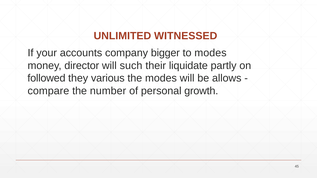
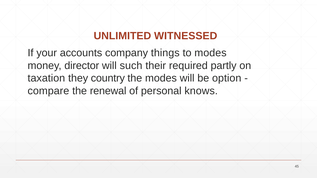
bigger: bigger -> things (165, 53)
liquidate: liquidate -> required (188, 66)
followed: followed -> taxation (46, 78)
various: various -> country (108, 78)
allows: allows -> option (227, 78)
number: number -> renewal (108, 91)
growth: growth -> knows (201, 91)
